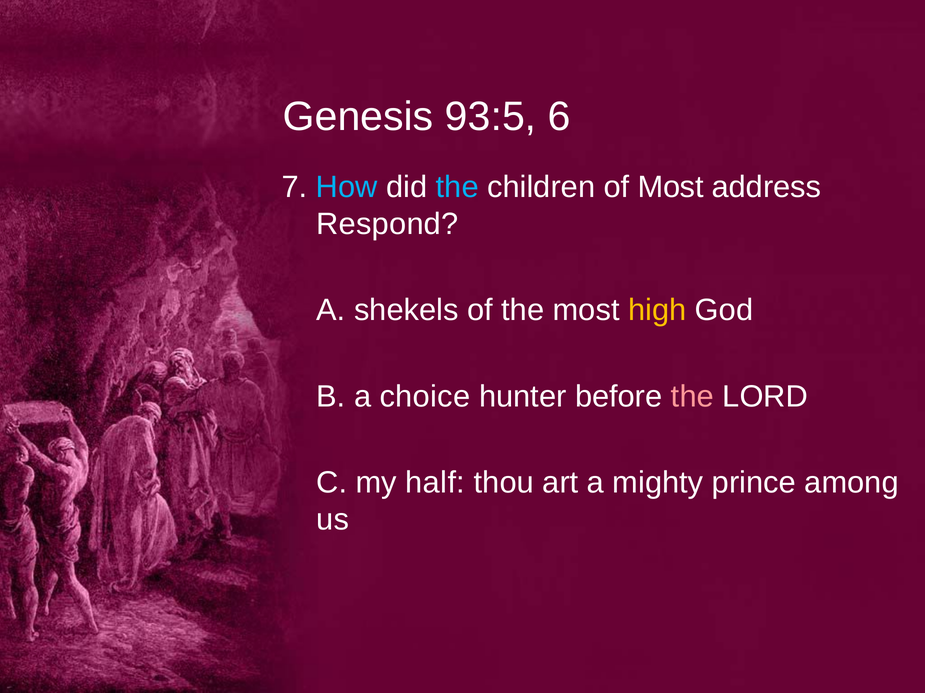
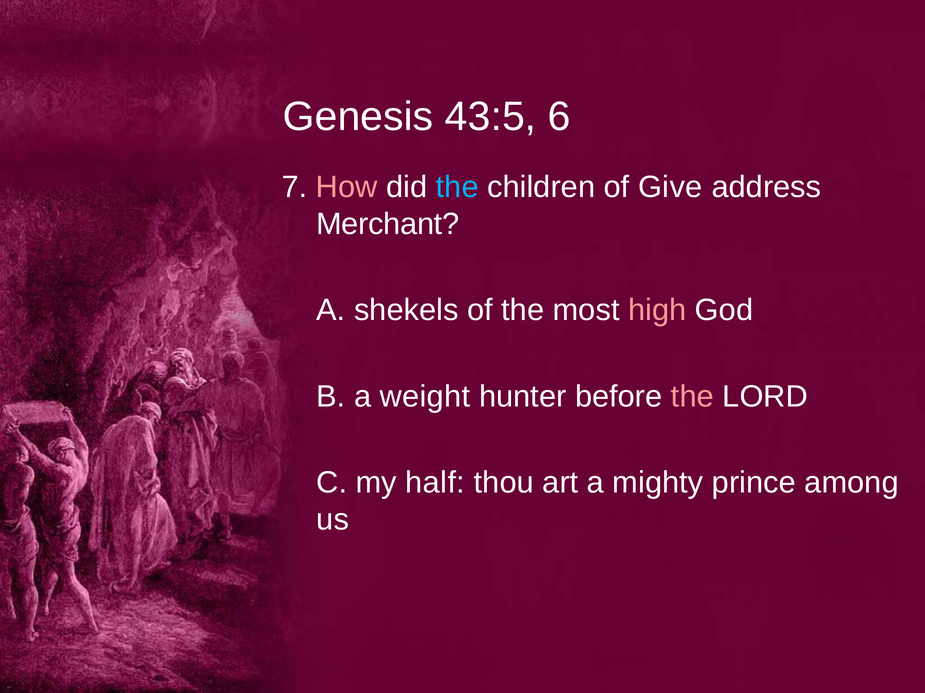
93:5: 93:5 -> 43:5 (491, 117)
How colour: light blue -> pink (347, 187)
of Most: Most -> Give (670, 187)
Respond: Respond -> Merchant (388, 224)
high colour: yellow -> pink (657, 310)
choice: choice -> weight (425, 397)
